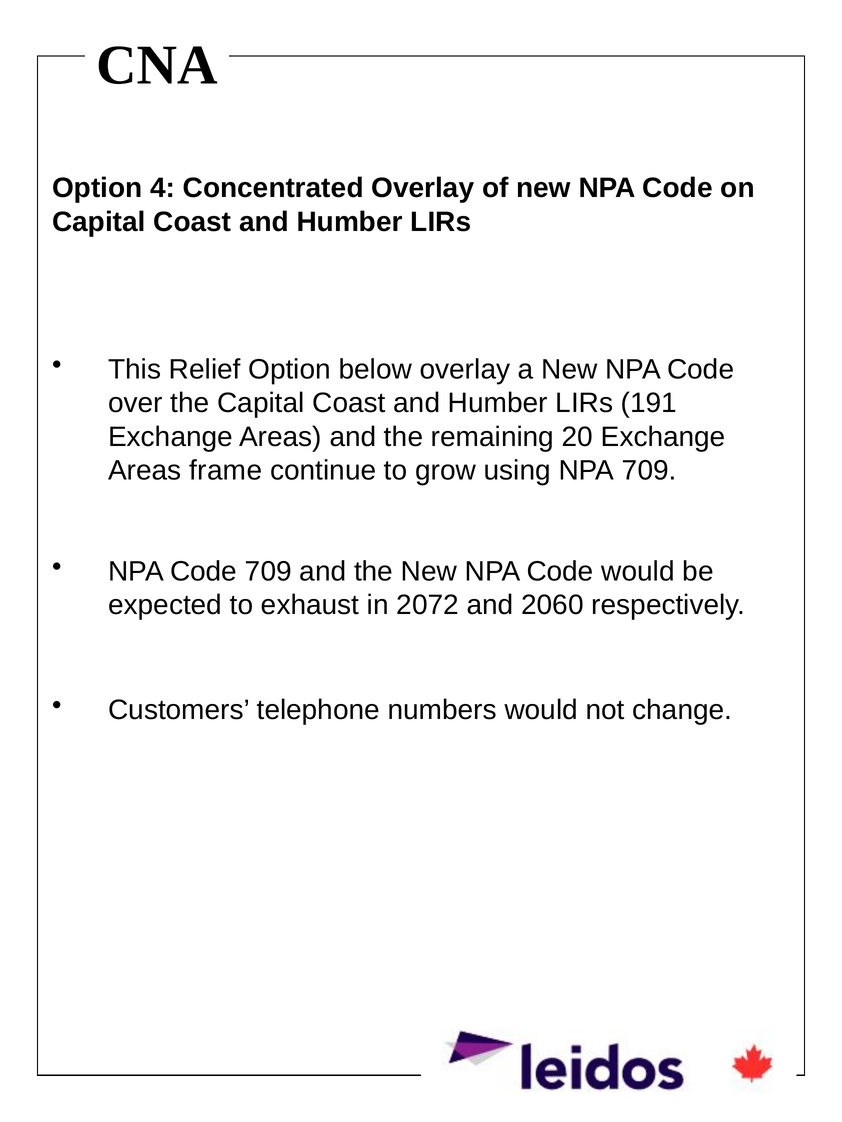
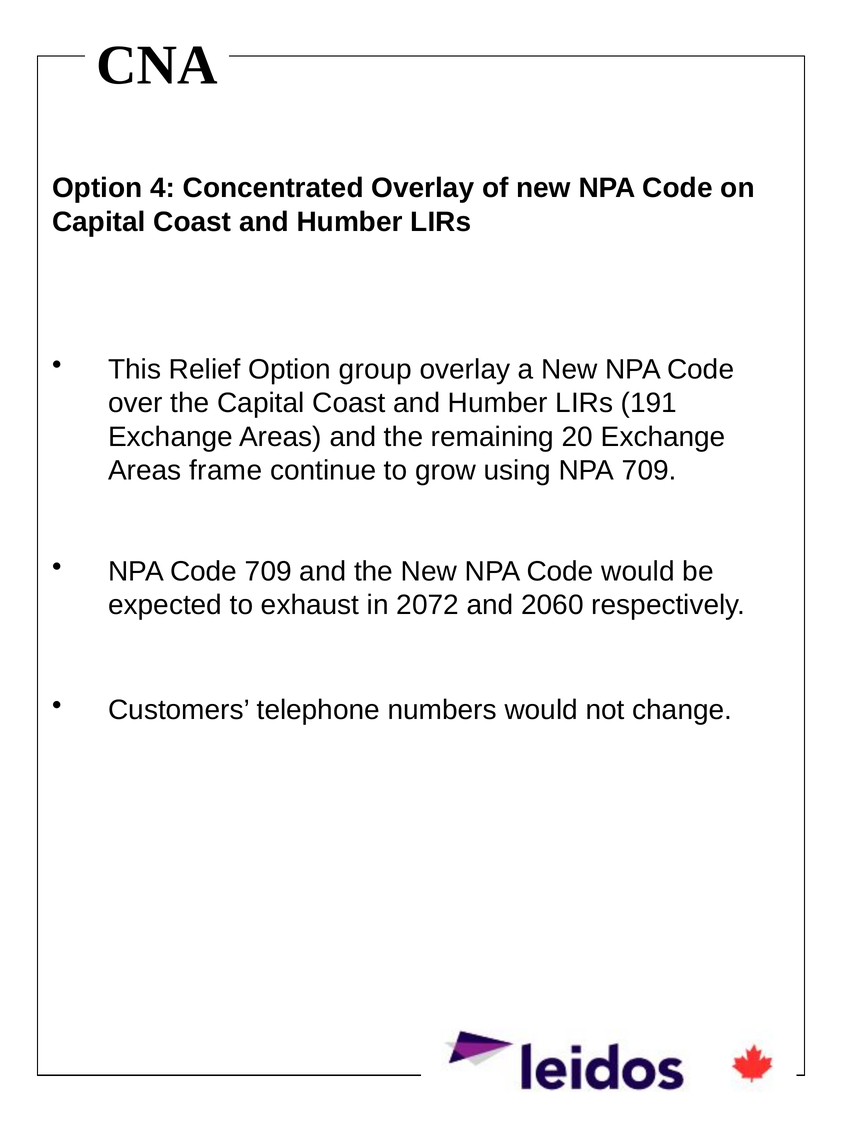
below: below -> group (375, 370)
